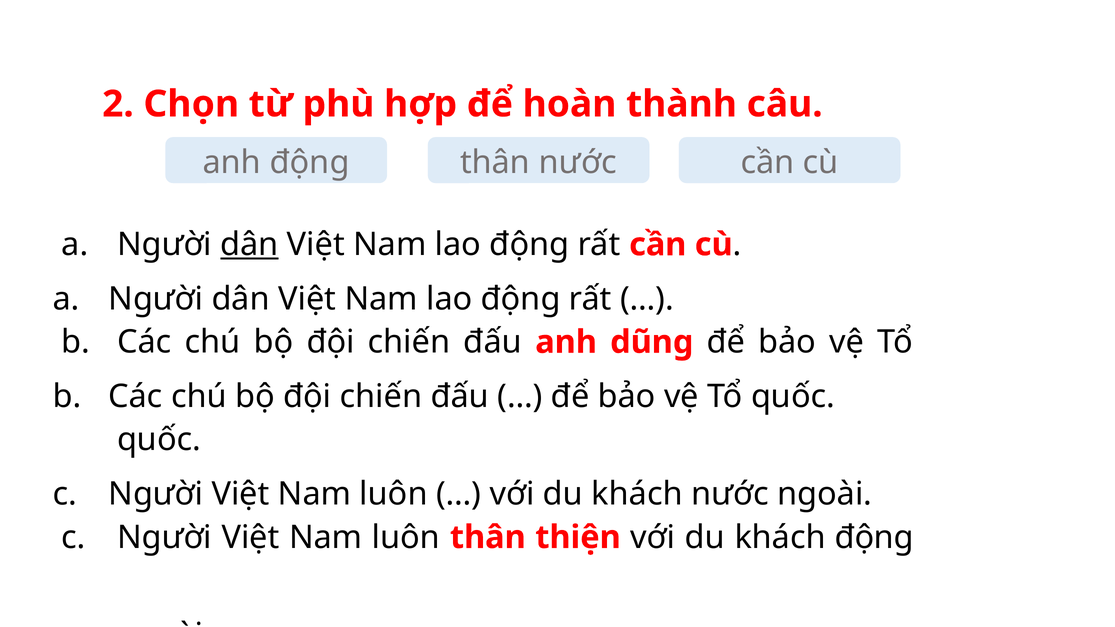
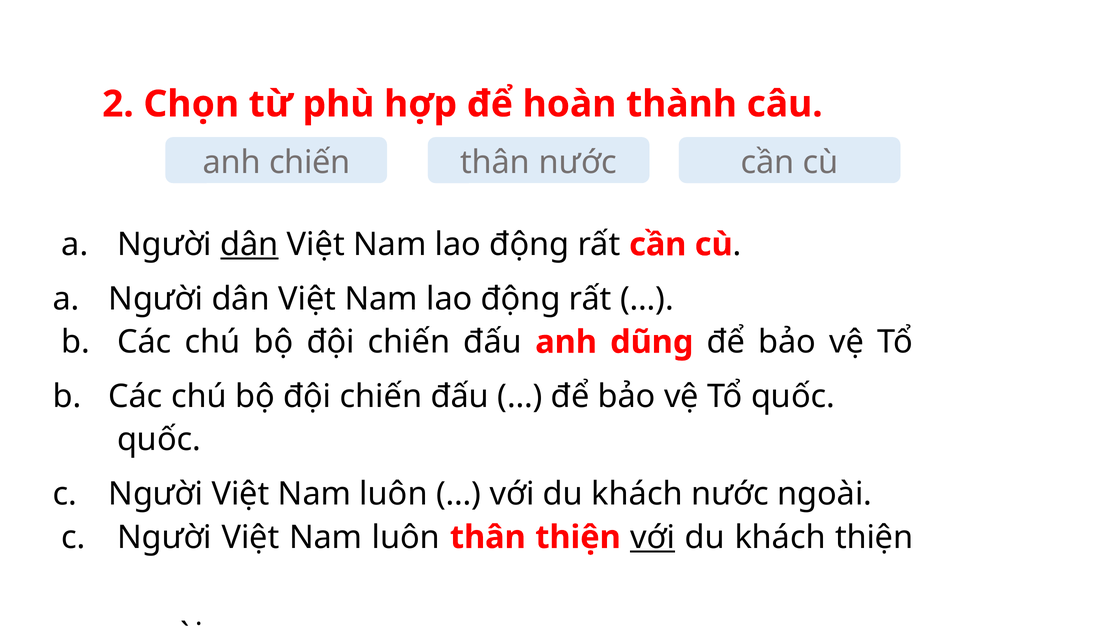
anh động: động -> chiến (310, 162)
với underline: none -> present (653, 537)
khách động: động -> thiện (874, 537)
